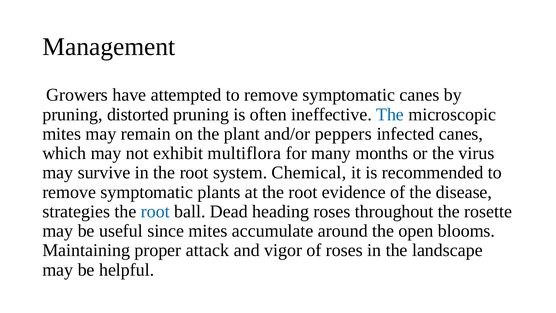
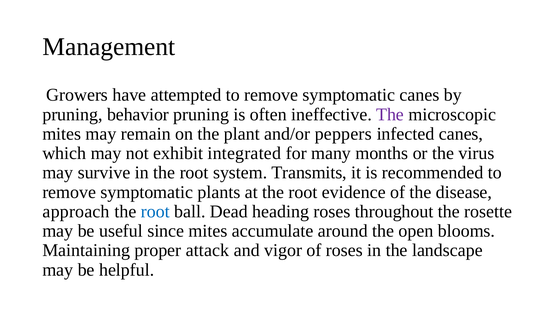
distorted: distorted -> behavior (138, 114)
The colour: blue -> purple (390, 114)
multiflora: multiflora -> integrated (244, 153)
Chemical: Chemical -> Transmits (309, 173)
strategies: strategies -> approach (76, 211)
